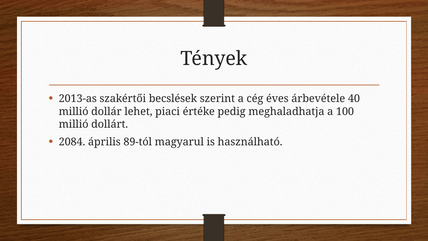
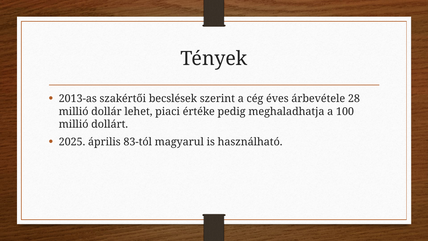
40: 40 -> 28 (354, 99)
2084: 2084 -> 2025 (72, 142)
89-tól: 89-tól -> 83-tól (138, 142)
